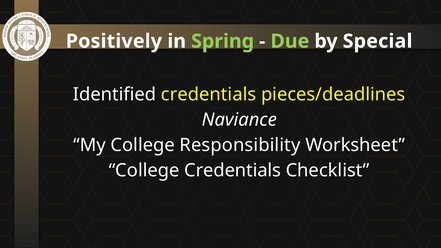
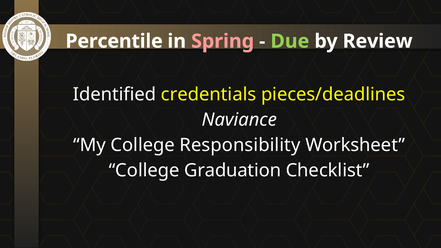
Positively: Positively -> Percentile (114, 41)
Spring colour: light green -> pink (223, 41)
Special: Special -> Review (378, 41)
College Credentials: Credentials -> Graduation (233, 170)
